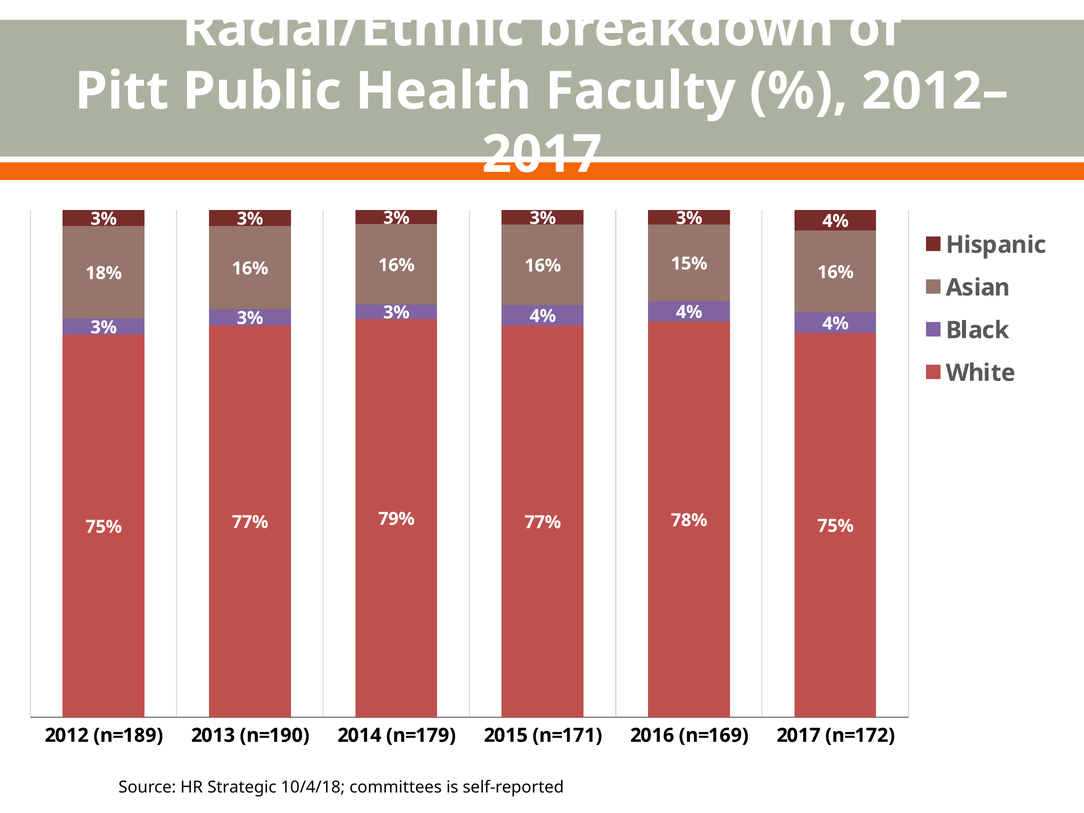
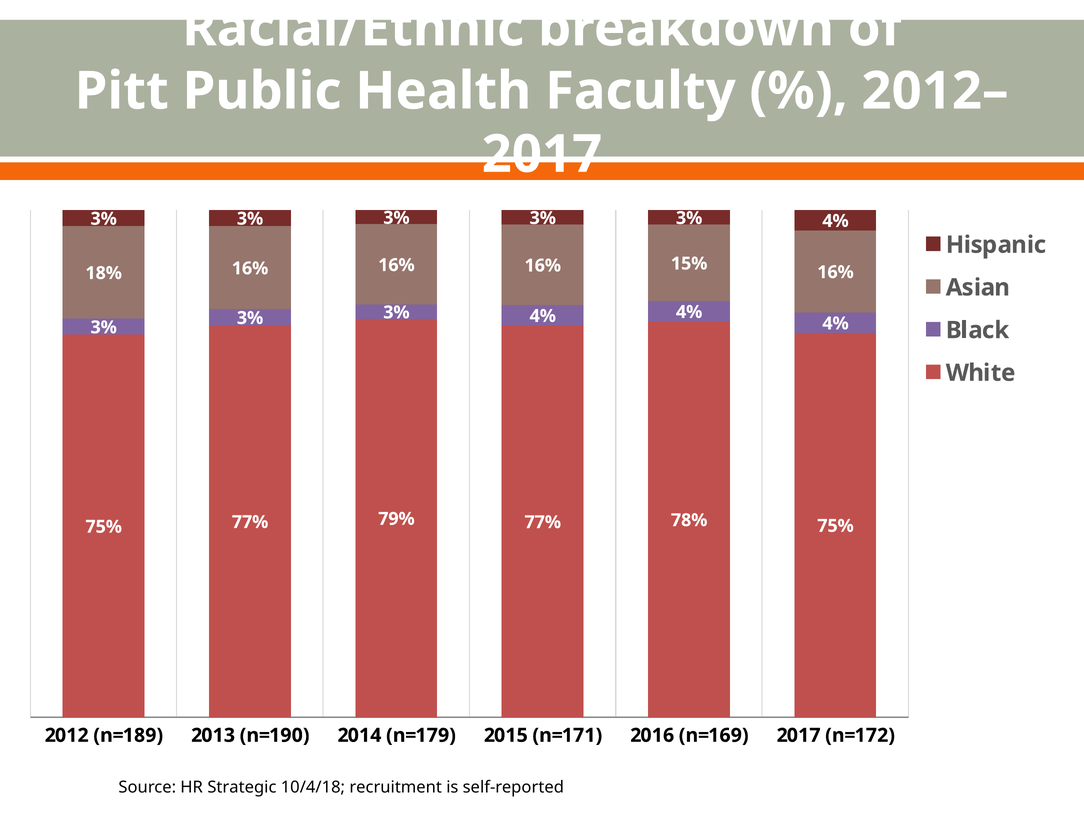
committees: committees -> recruitment (396, 788)
